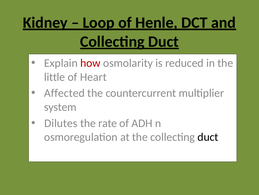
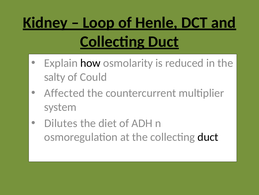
how colour: red -> black (90, 63)
little: little -> salty (55, 77)
Heart: Heart -> Could (93, 77)
rate: rate -> diet (108, 123)
